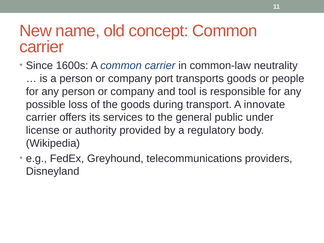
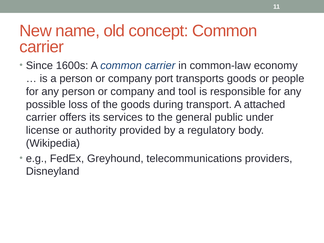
neutrality: neutrality -> economy (276, 66)
innovate: innovate -> attached (264, 104)
